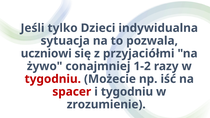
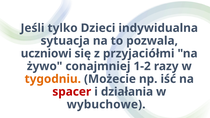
tygodniu colour: red -> orange (53, 79)
i tygodniu: tygodniu -> działania (127, 92)
zrozumienie: zrozumienie -> wybuchowe (106, 105)
